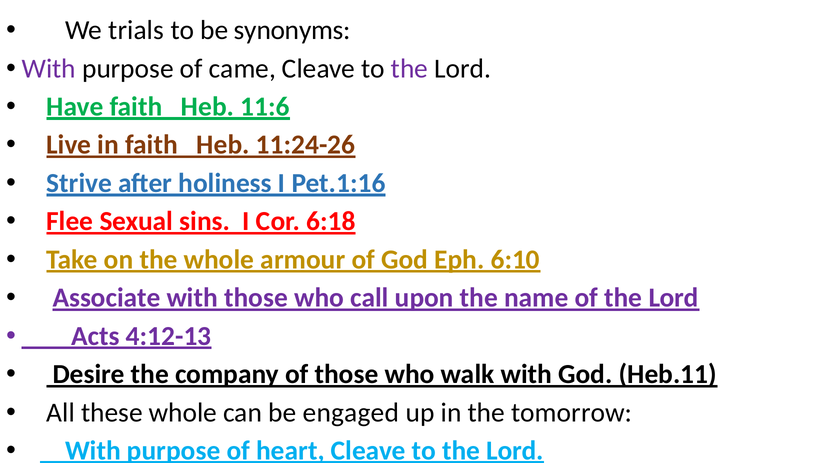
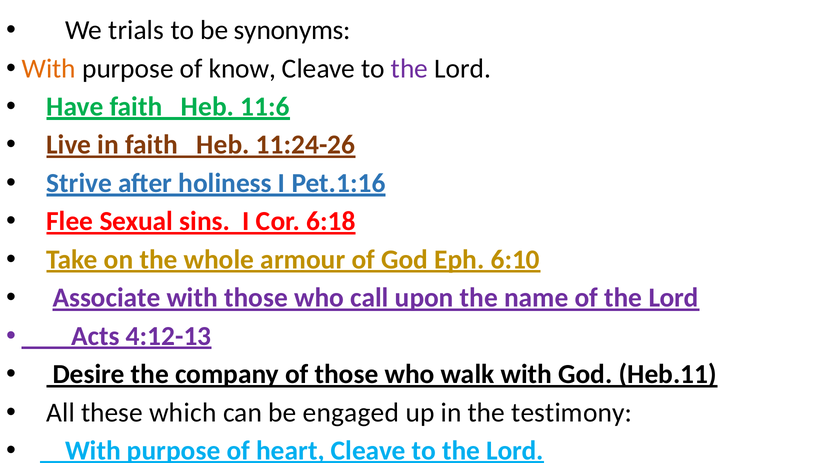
With colour: purple -> orange (49, 68)
came: came -> know (242, 68)
these whole: whole -> which (183, 412)
tomorrow: tomorrow -> testimony (572, 412)
